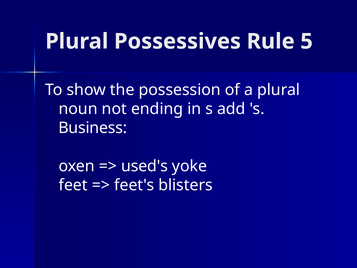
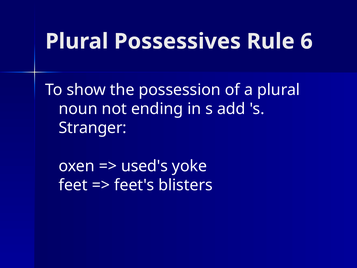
5: 5 -> 6 (307, 41)
Business: Business -> Stranger (93, 128)
